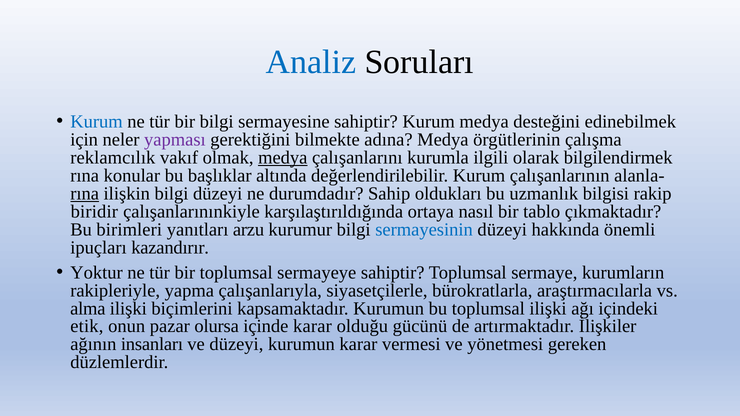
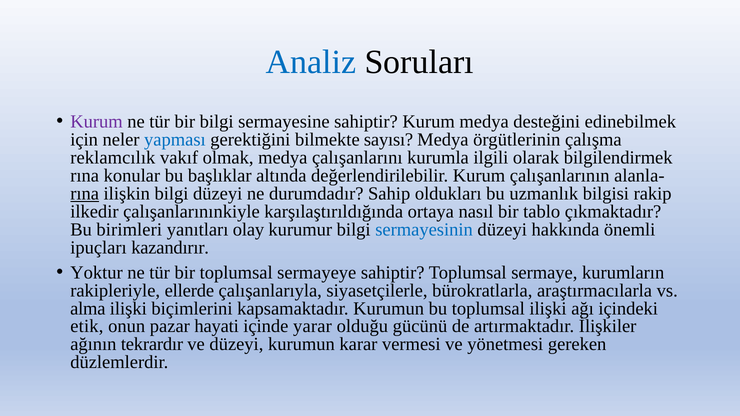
Kurum colour: blue -> purple (96, 122)
yapması colour: purple -> blue (175, 140)
adına: adına -> sayısı (389, 140)
medya underline: present -> none (283, 158)
biridir: biridir -> ilkedir (94, 212)
arzu: arzu -> olay (249, 230)
yapma: yapma -> ellerde (189, 291)
olursa: olursa -> hayati (217, 327)
içinde karar: karar -> yarar (312, 327)
insanları: insanları -> tekrardır (152, 345)
